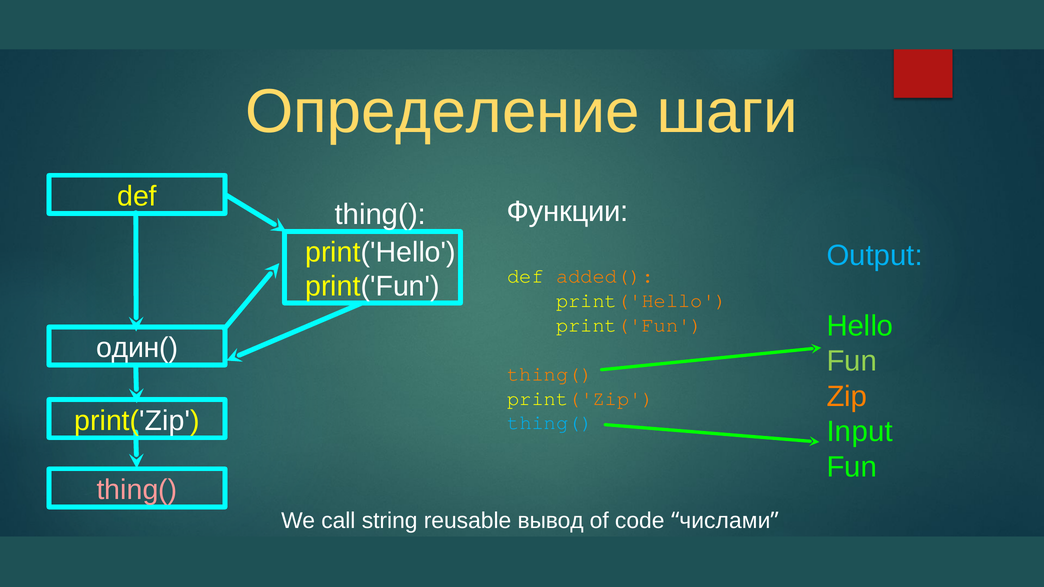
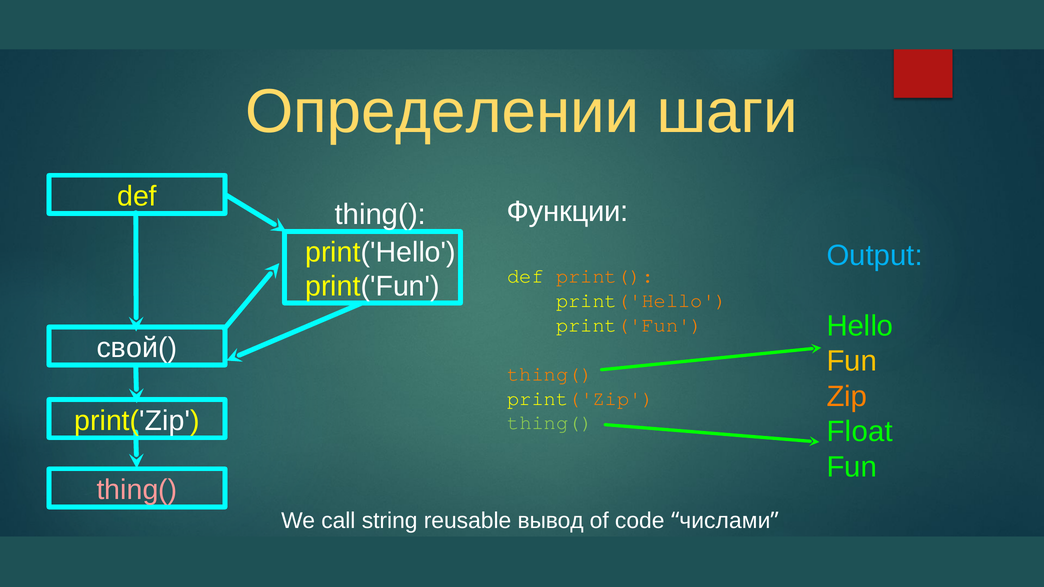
Определение: Определение -> Определении (442, 112)
added(: added( -> print( (605, 276)
один(: один( -> свой( (137, 348)
Fun colour: light green -> yellow (852, 361)
thing( colour: light blue -> light green (550, 423)
Input: Input -> Float (860, 432)
